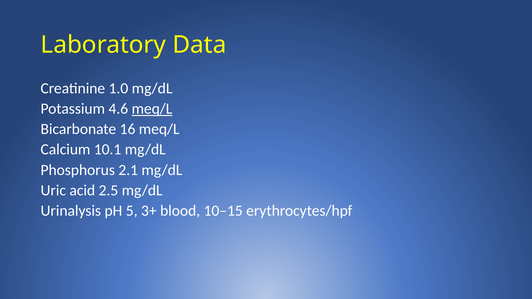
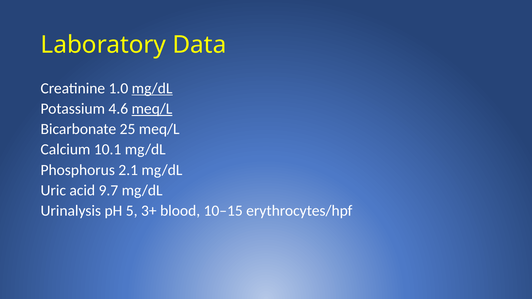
mg/dL underline: none -> present (152, 88)
16: 16 -> 25 (127, 129)
2.5: 2.5 -> 9.7 (108, 190)
